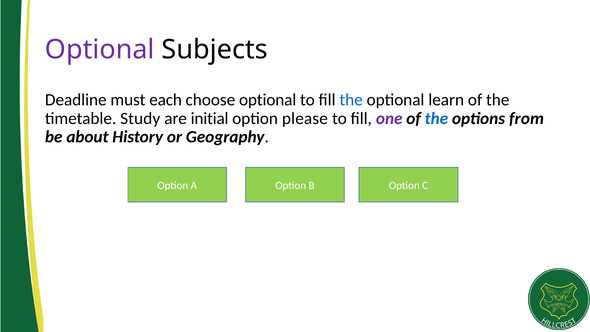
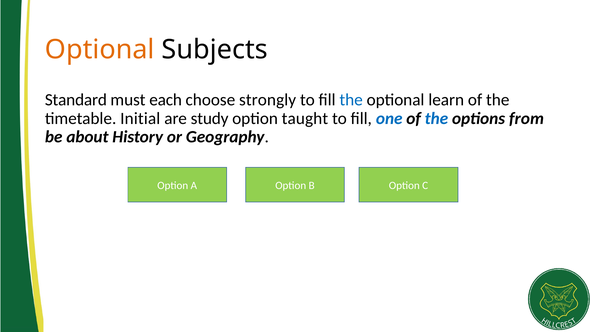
Optional colour: purple -> orange (100, 50)
Deadline: Deadline -> Standard (76, 100)
choose optional: optional -> strongly (268, 100)
Study: Study -> Initial (140, 118)
initial: initial -> study (210, 118)
please: please -> taught (305, 118)
one colour: purple -> blue (389, 118)
